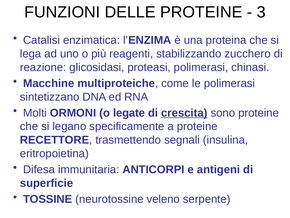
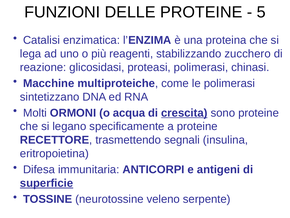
3: 3 -> 5 (261, 12)
legate: legate -> acqua (129, 113)
superficie underline: none -> present (47, 183)
